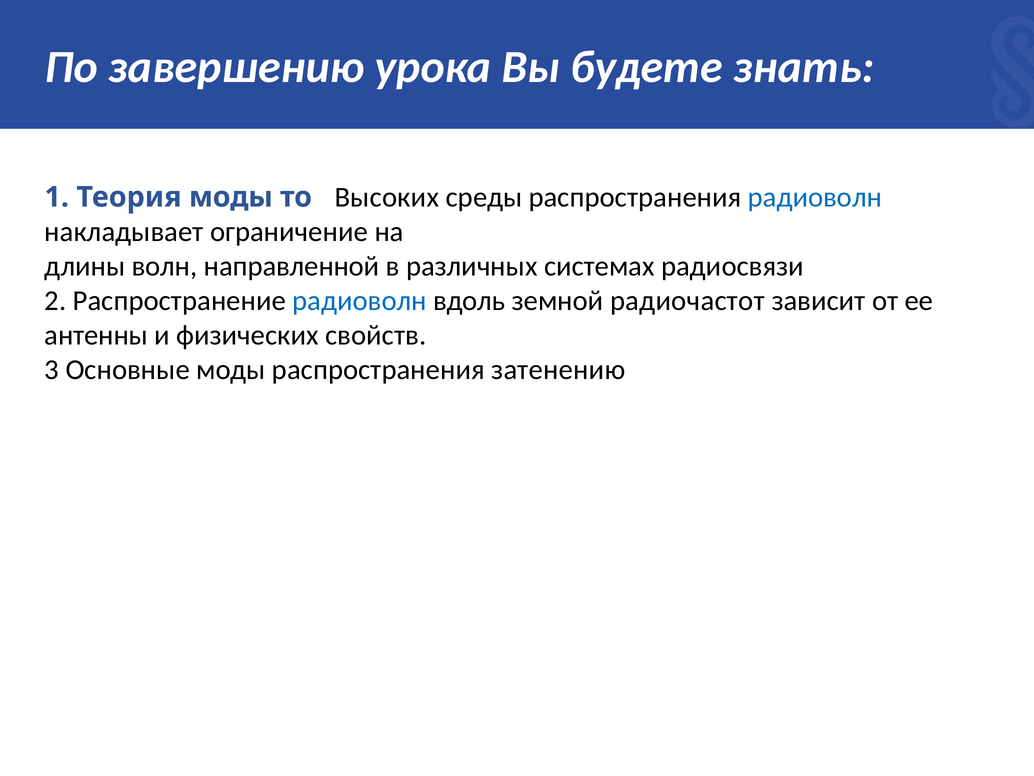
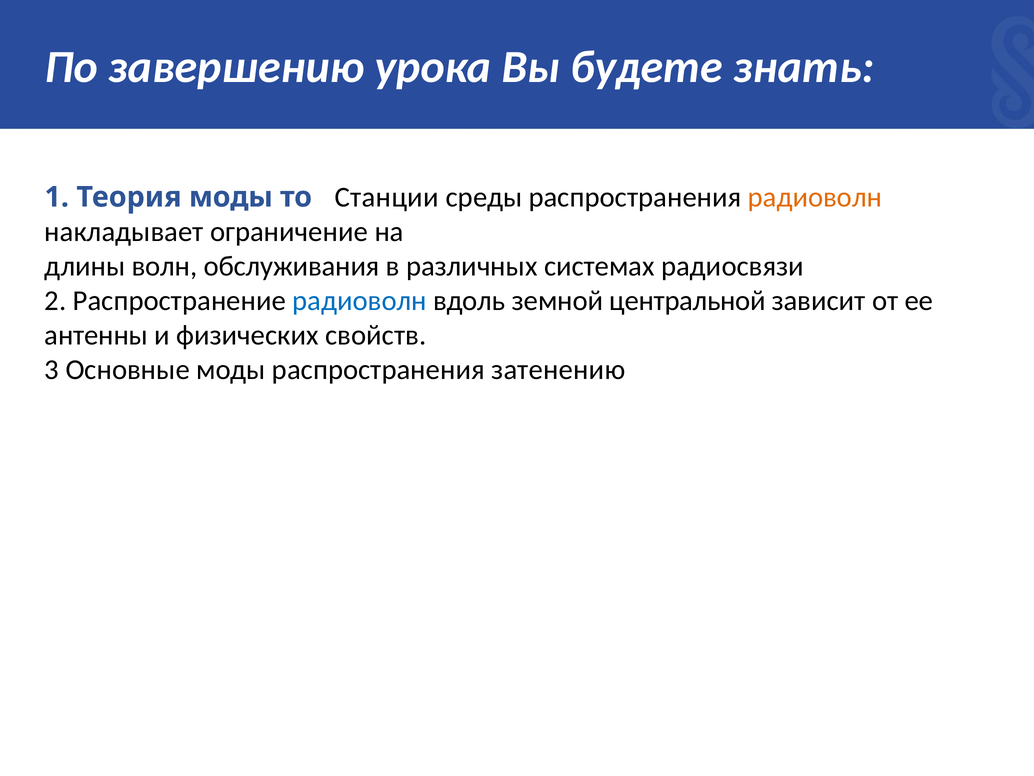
Высоких: Высоких -> Станции (387, 197)
радиоволн colour: blue -> orange (815, 197)
направленной: направленной -> обслуживания (292, 266)
радиочастот: радиочастот -> центральной (688, 300)
